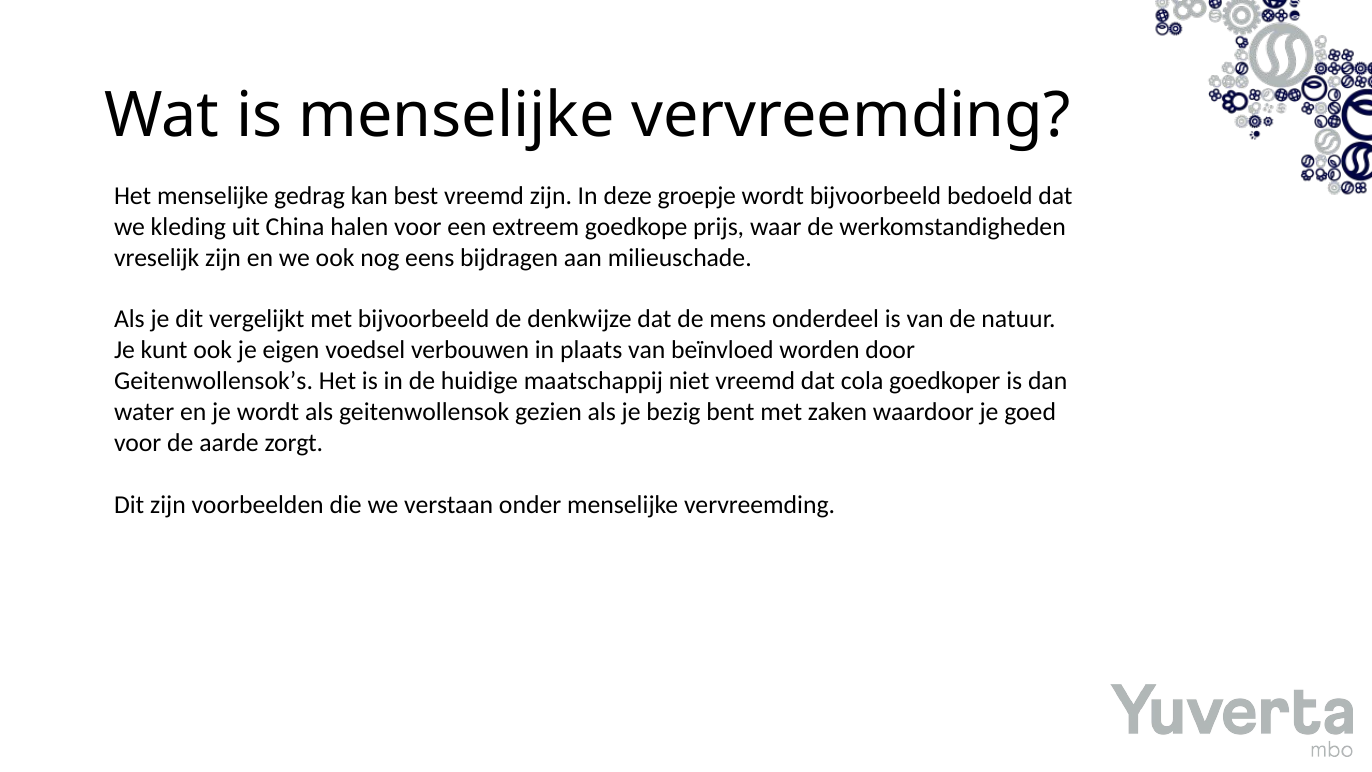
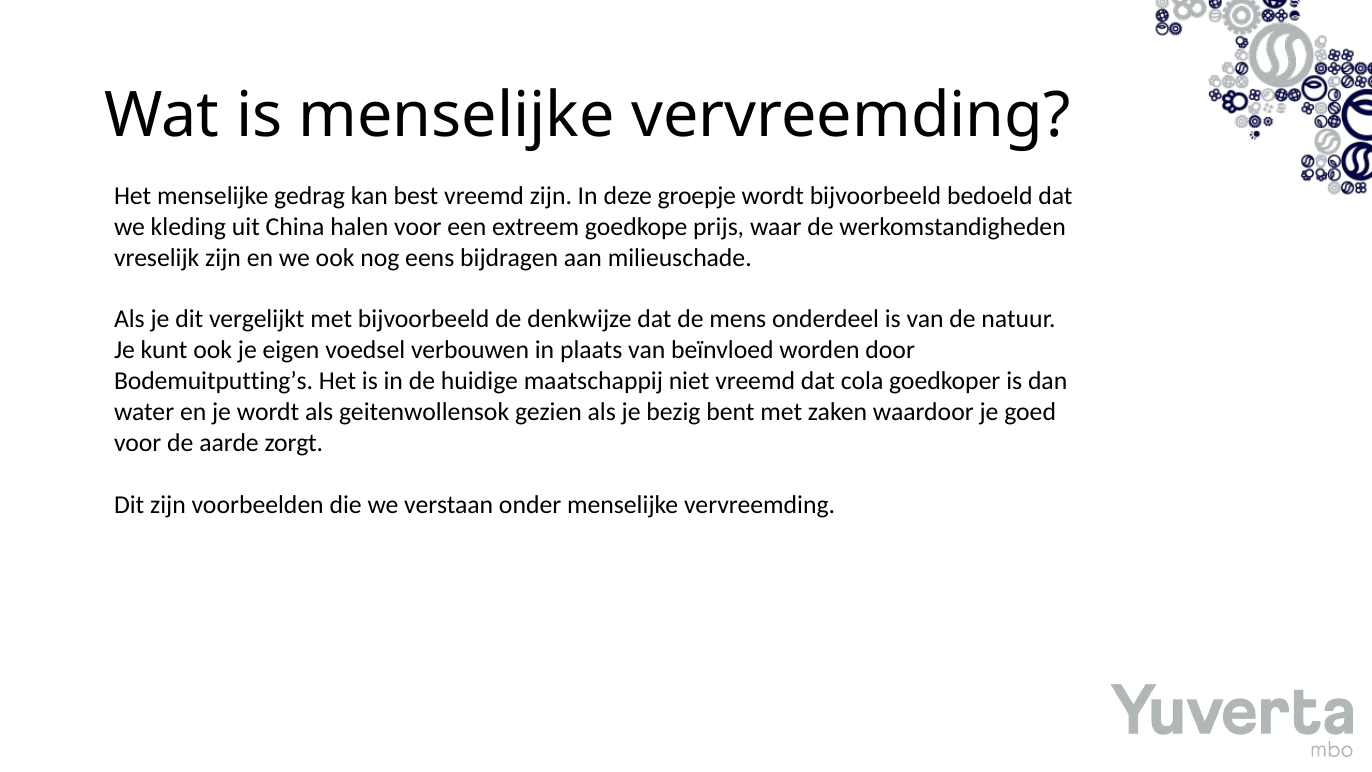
Geitenwollensok’s: Geitenwollensok’s -> Bodemuitputting’s (214, 381)
